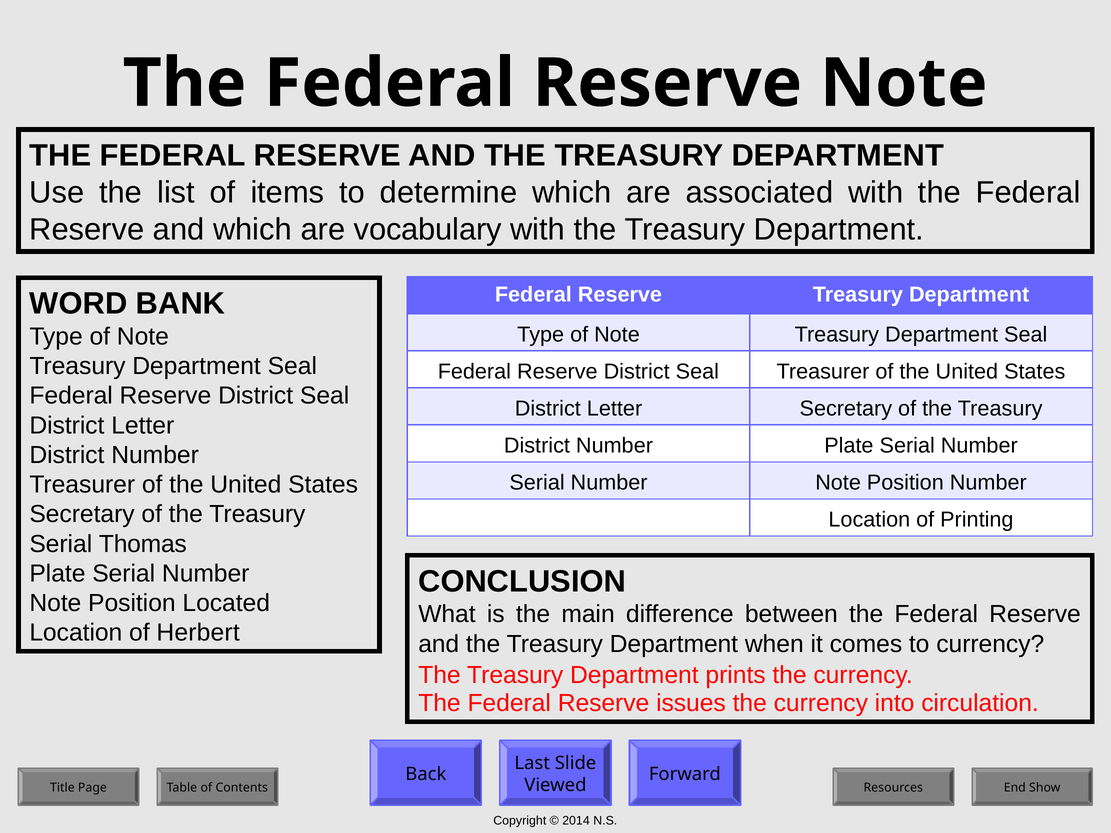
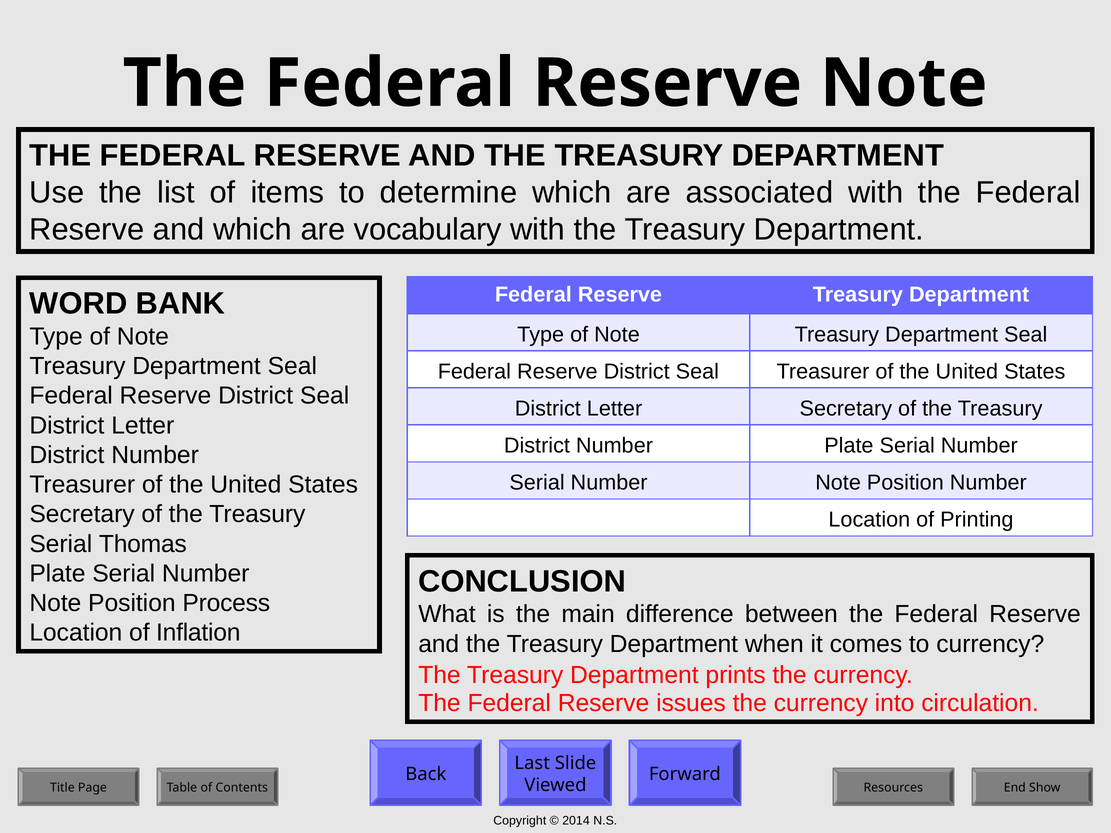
Located: Located -> Process (226, 603)
Herbert: Herbert -> Inflation (198, 633)
